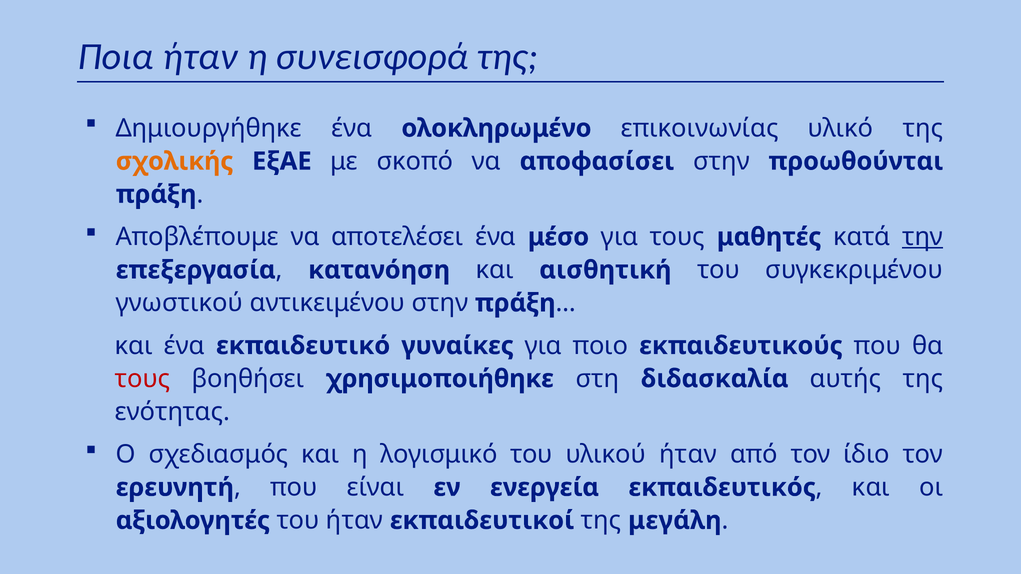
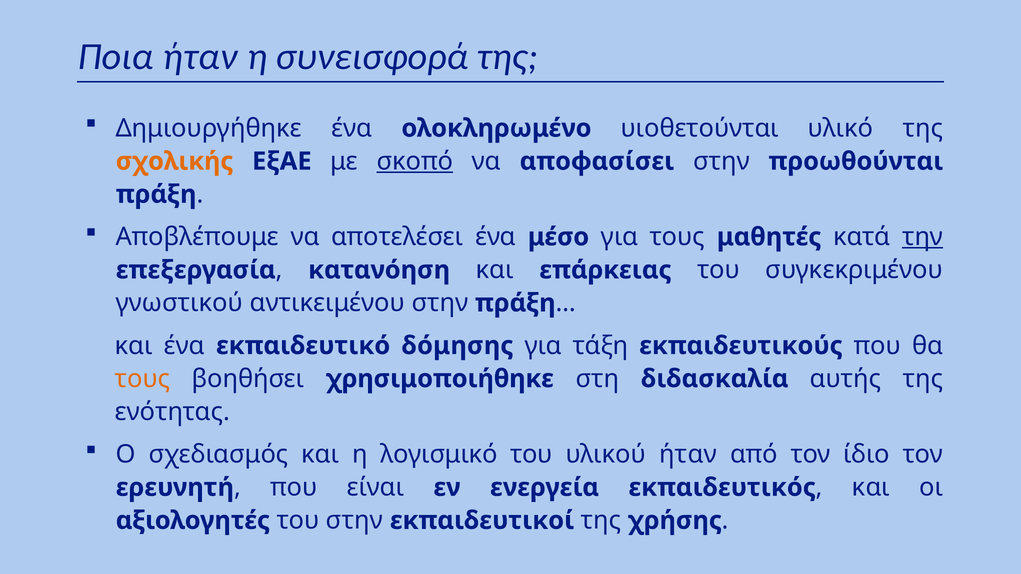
επικοινωνίας: επικοινωνίας -> υιοθετούνται (700, 128)
σκοπό underline: none -> present (415, 161)
αισθητική: αισθητική -> επάρκειας (605, 270)
γυναίκες: γυναίκες -> δόμησης (457, 346)
ποιο: ποιο -> τάξη (600, 346)
τους colour: red -> orange (143, 379)
του ήταν: ήταν -> στην (355, 521)
μεγάλη: μεγάλη -> χρήσης (675, 521)
